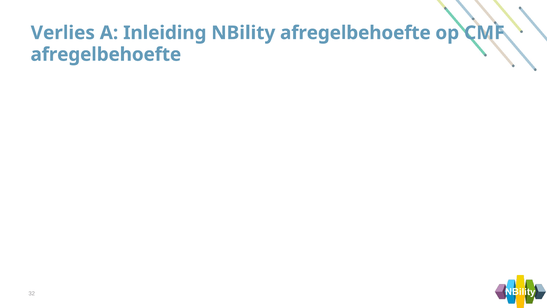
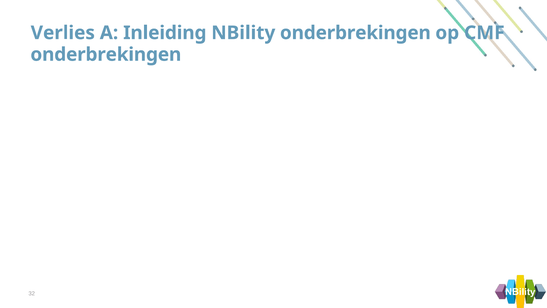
NBility afregelbehoefte: afregelbehoefte -> onderbrekingen (355, 33)
afregelbehoefte: afregelbehoefte -> onderbrekingen (106, 54)
